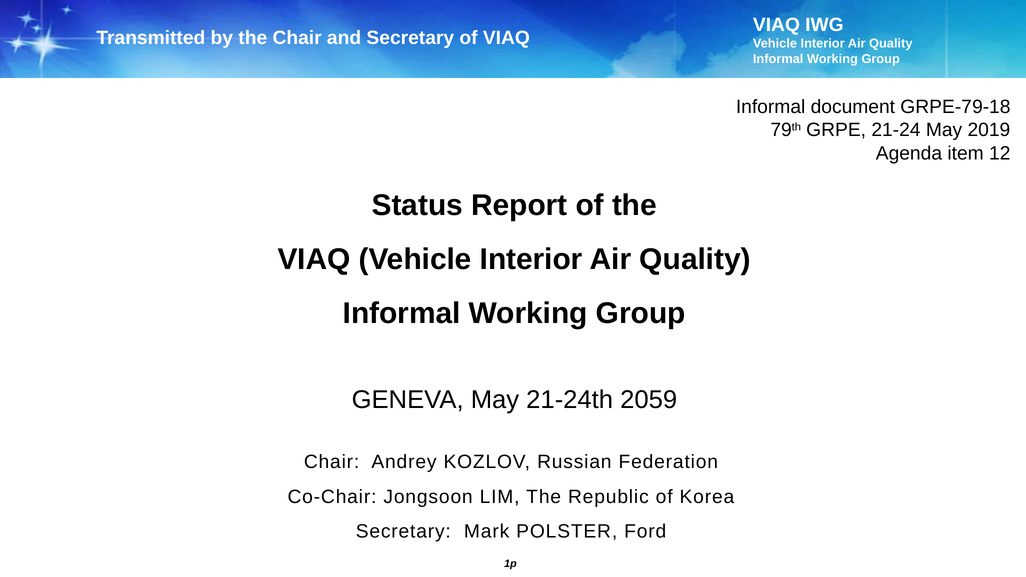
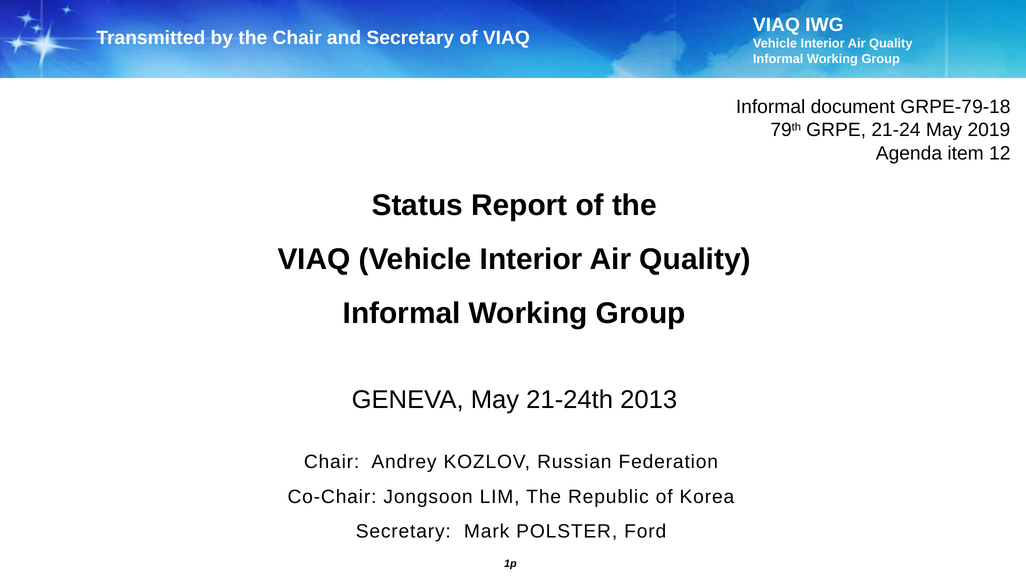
2059: 2059 -> 2013 (649, 400)
